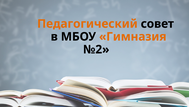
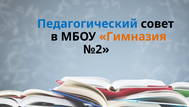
Педагогический colour: orange -> blue (87, 24)
